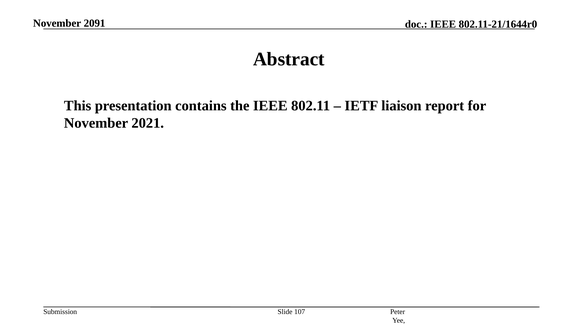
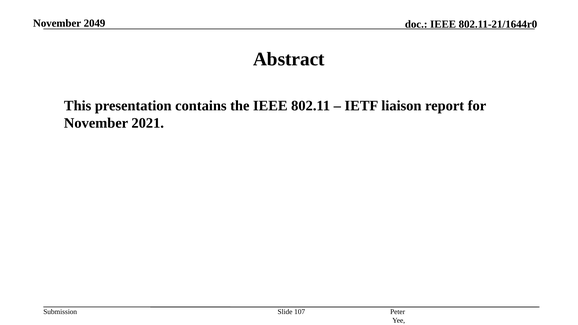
2091: 2091 -> 2049 (95, 23)
